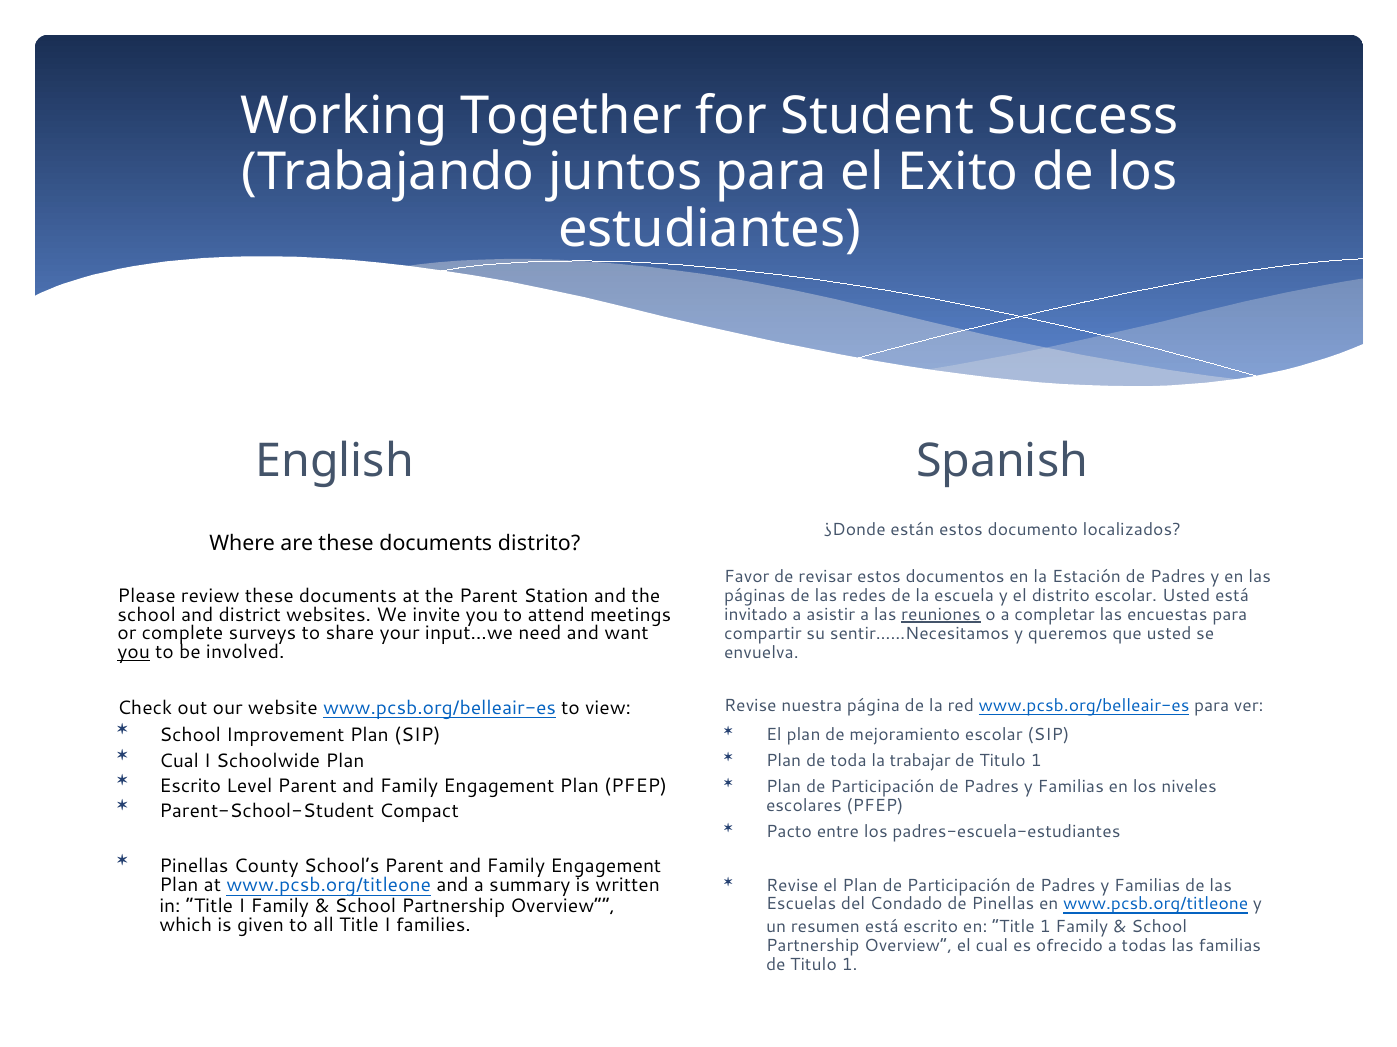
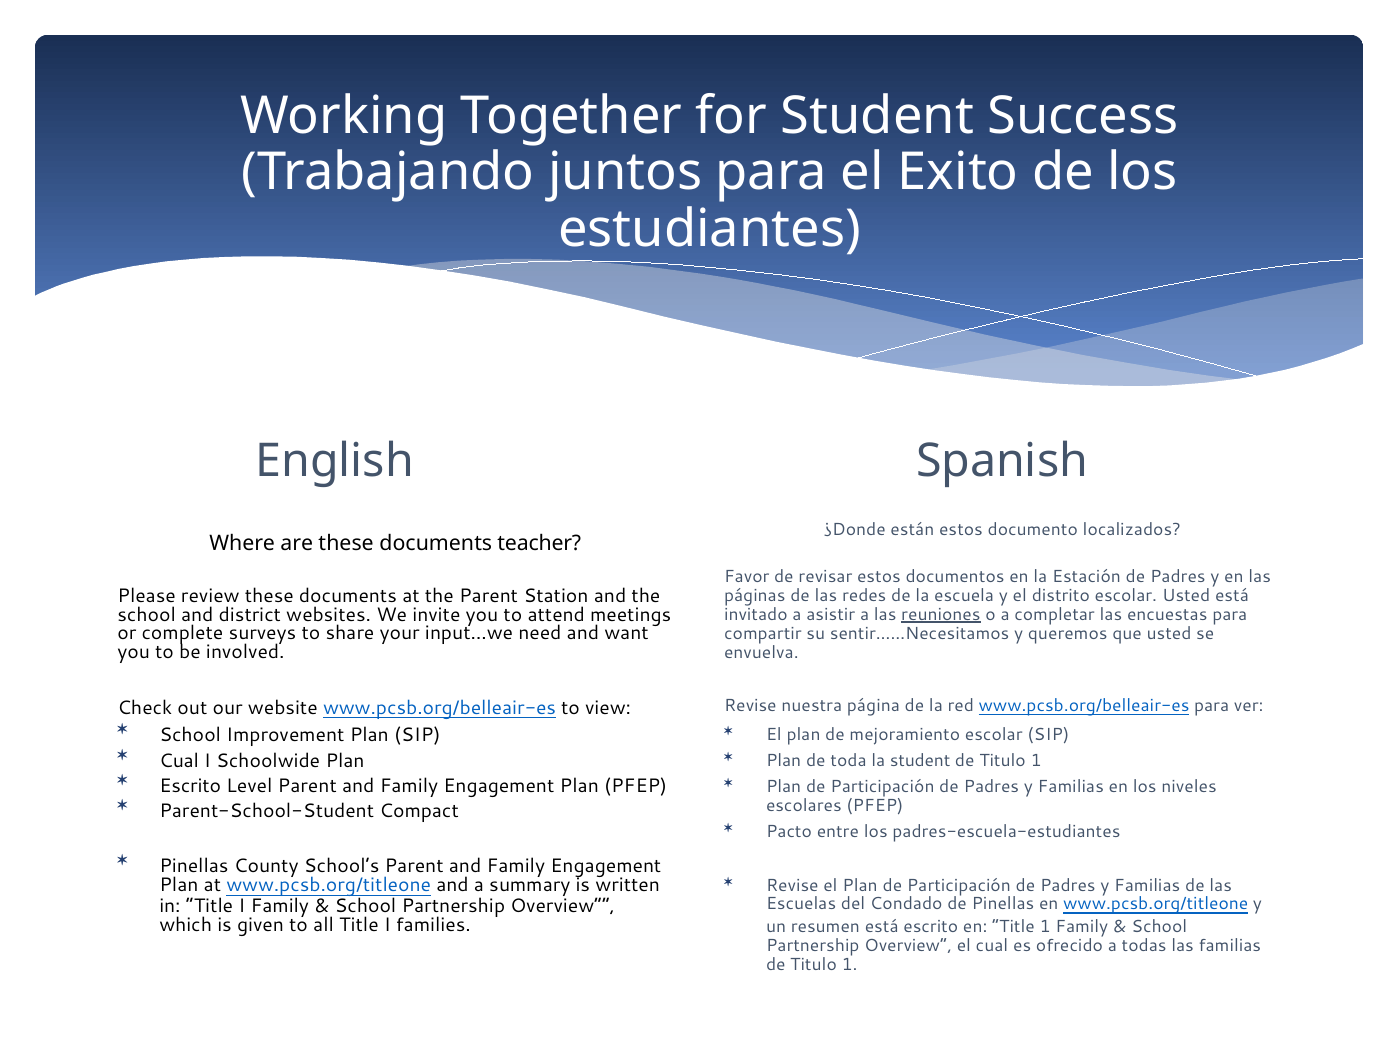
documents distrito: distrito -> teacher (539, 544)
you underline: present -> none (134, 653)
la trabajar: trabajar -> student (920, 762)
